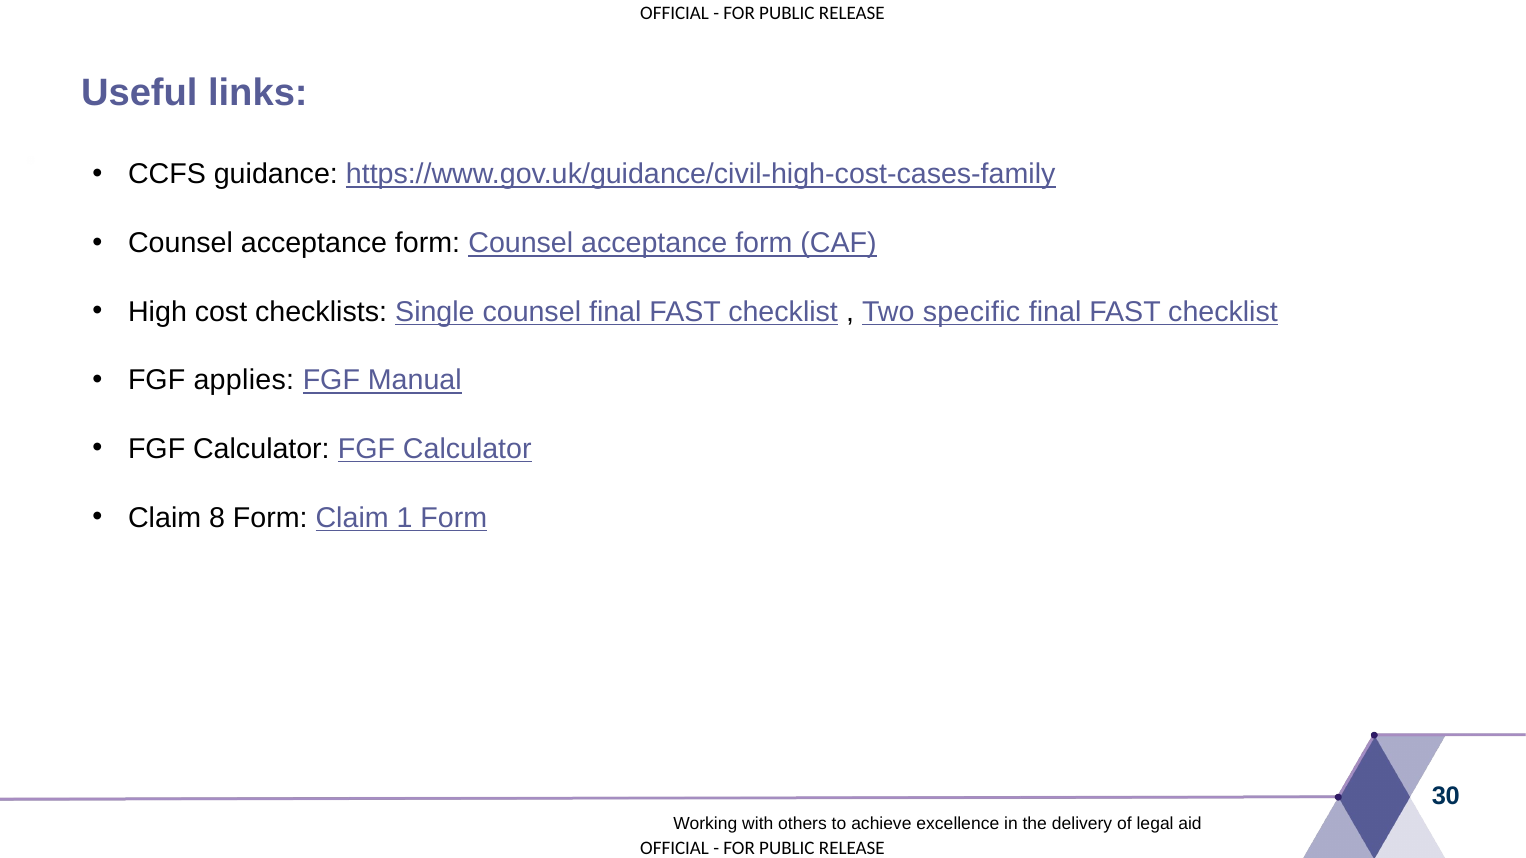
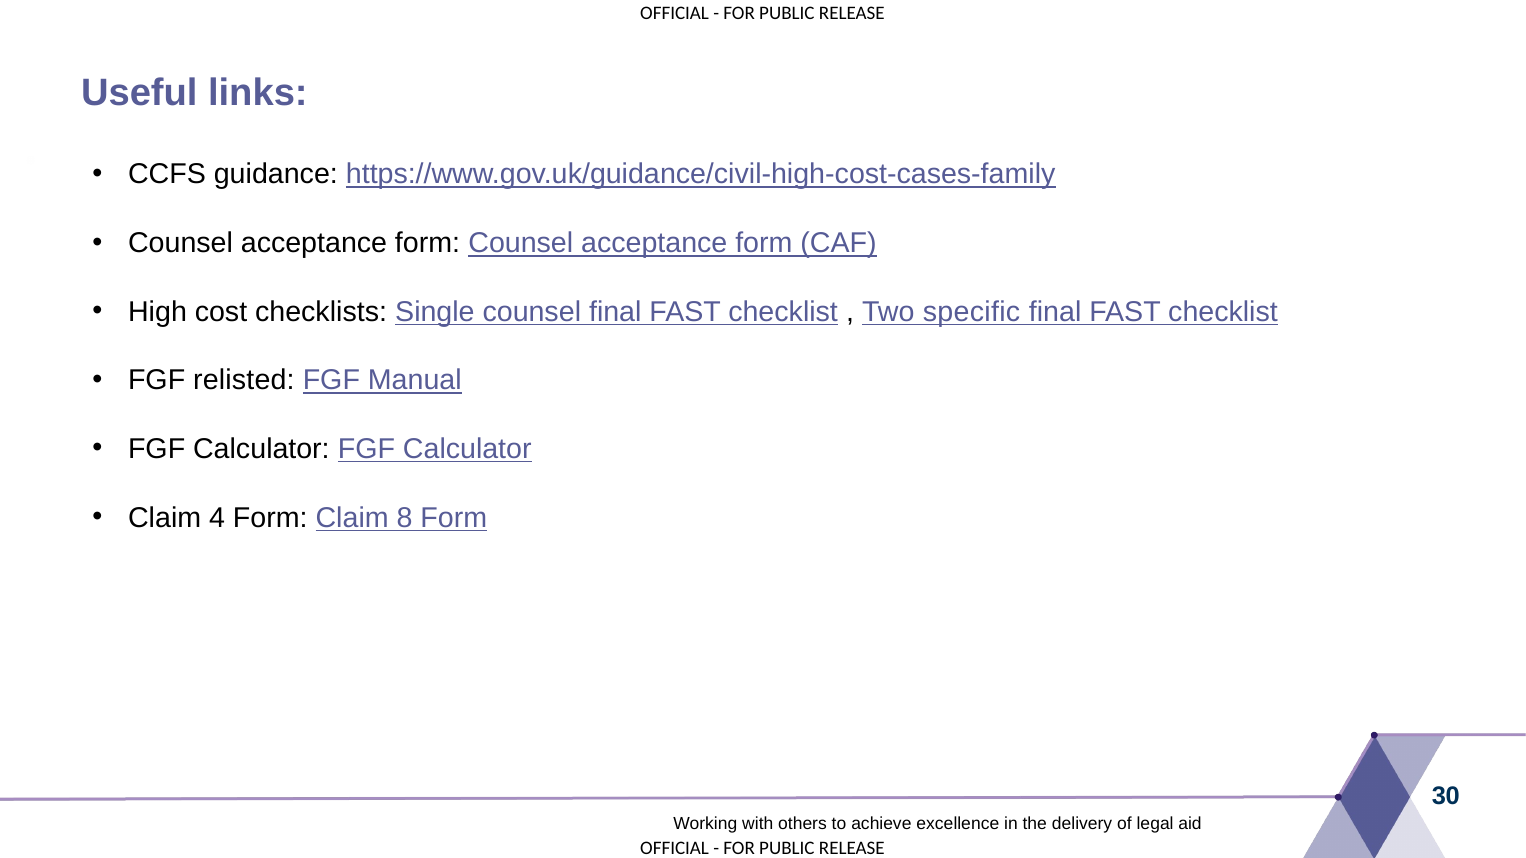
applies: applies -> relisted (244, 381)
8: 8 -> 4 (217, 518)
1: 1 -> 8 (405, 518)
